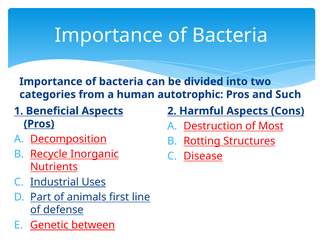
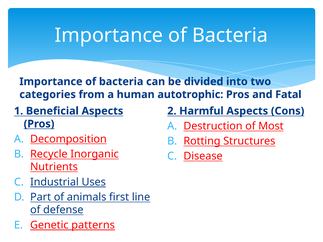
Such: Such -> Fatal (288, 95)
between: between -> patterns (93, 225)
